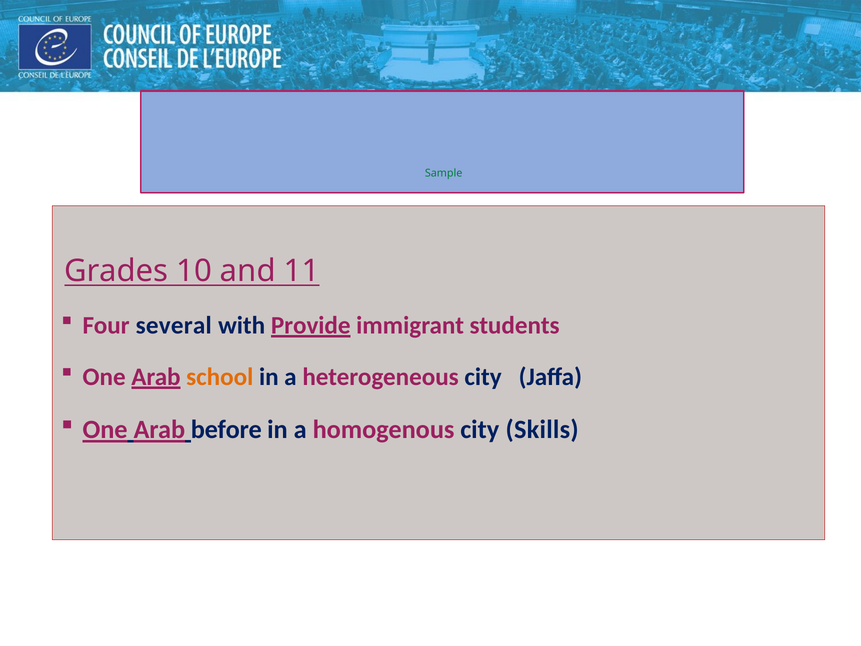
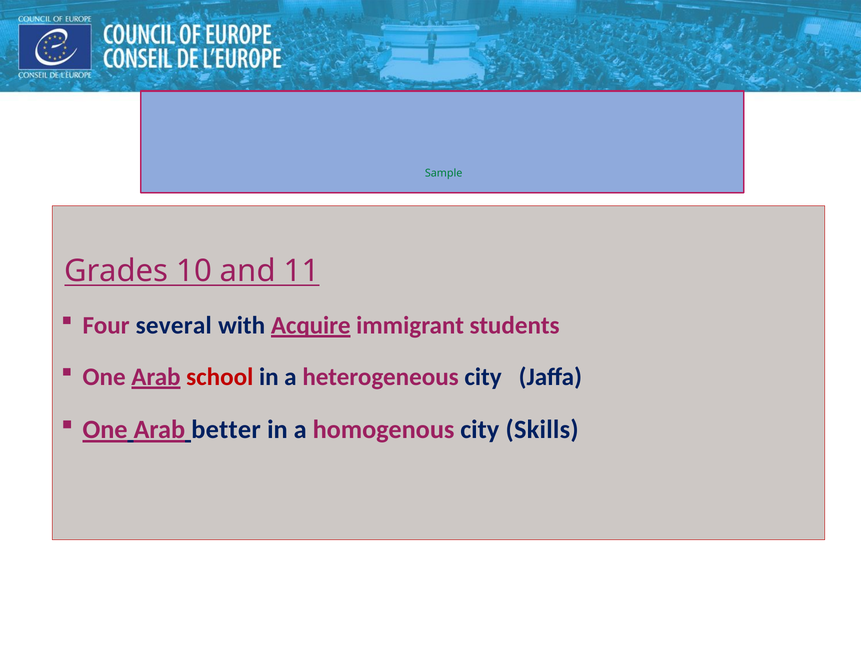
Provide: Provide -> Acquire (311, 325)
school colour: orange -> red (220, 377)
before: before -> better (226, 430)
